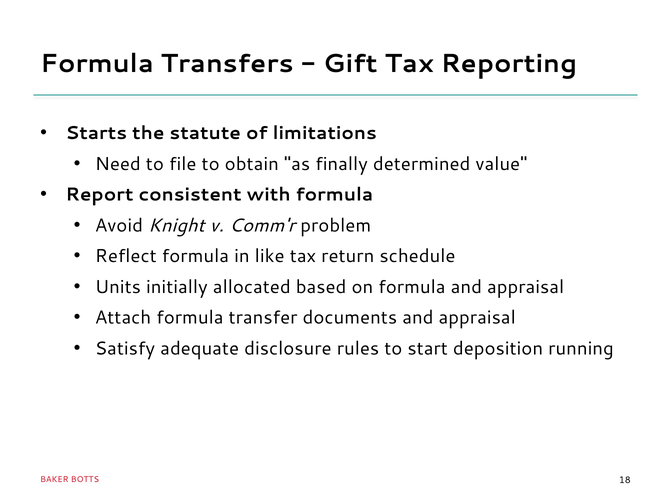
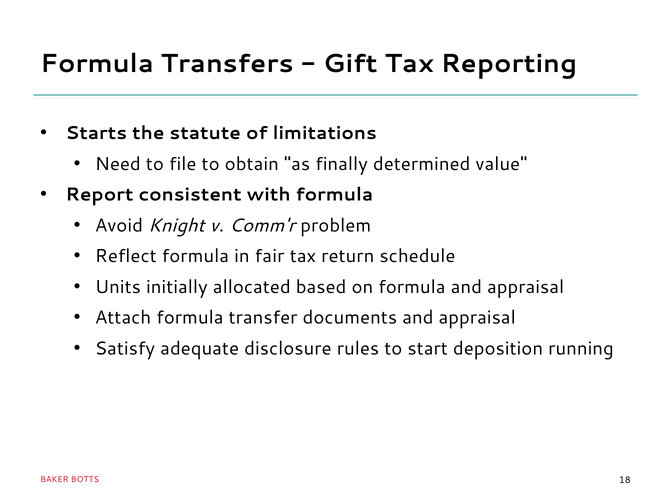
like: like -> fair (270, 256)
